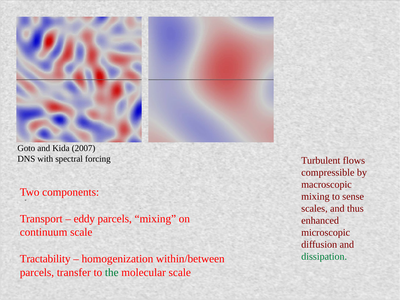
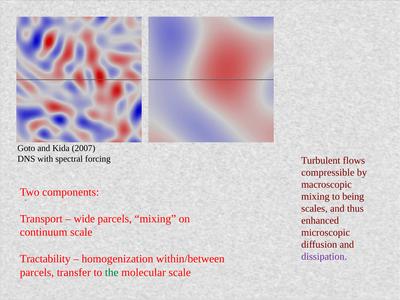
sense: sense -> being (353, 197)
eddy: eddy -> wide (84, 219)
dissipation colour: green -> purple (324, 257)
